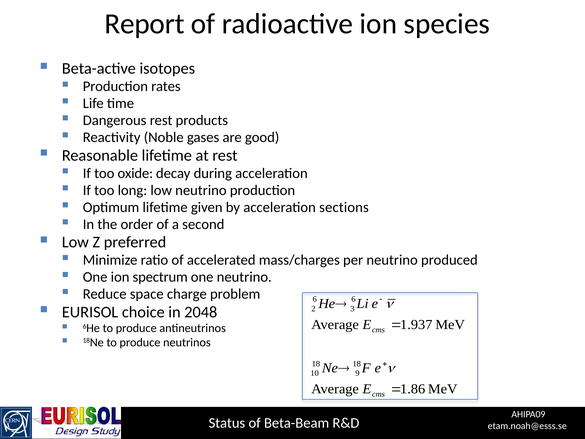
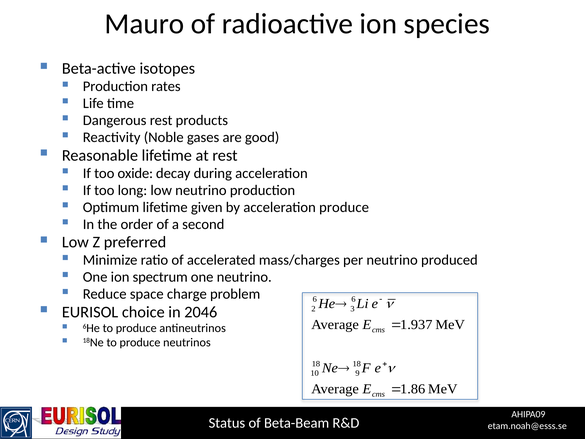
Report: Report -> Mauro (144, 24)
acceleration sections: sections -> produce (344, 207)
2048: 2048 -> 2046 (201, 312)
